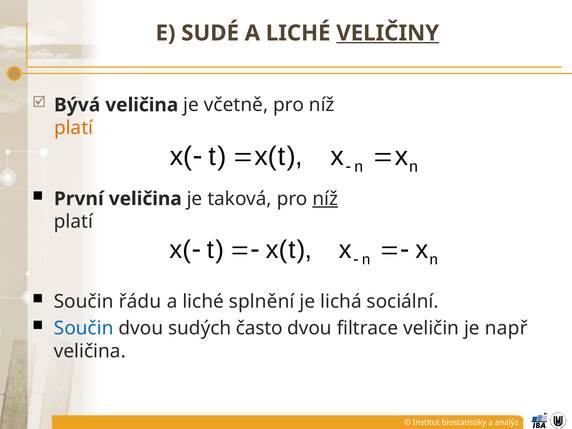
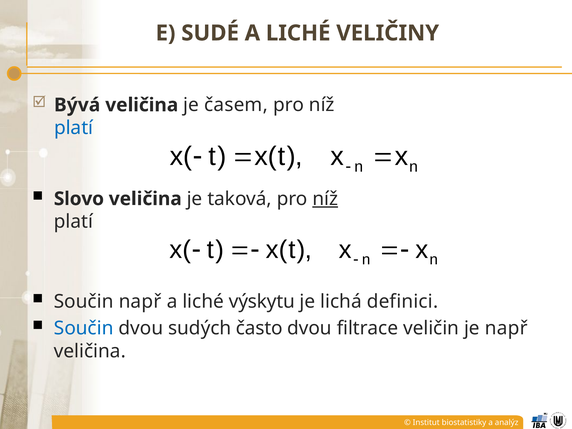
VELIČINY underline: present -> none (388, 33)
včetně: včetně -> časem (236, 105)
platí colour: orange -> blue (74, 128)
První: První -> Slovo (79, 199)
Součin řádu: řádu -> např (140, 302)
splnění: splnění -> výskytu (262, 302)
sociální: sociální -> definici (402, 302)
